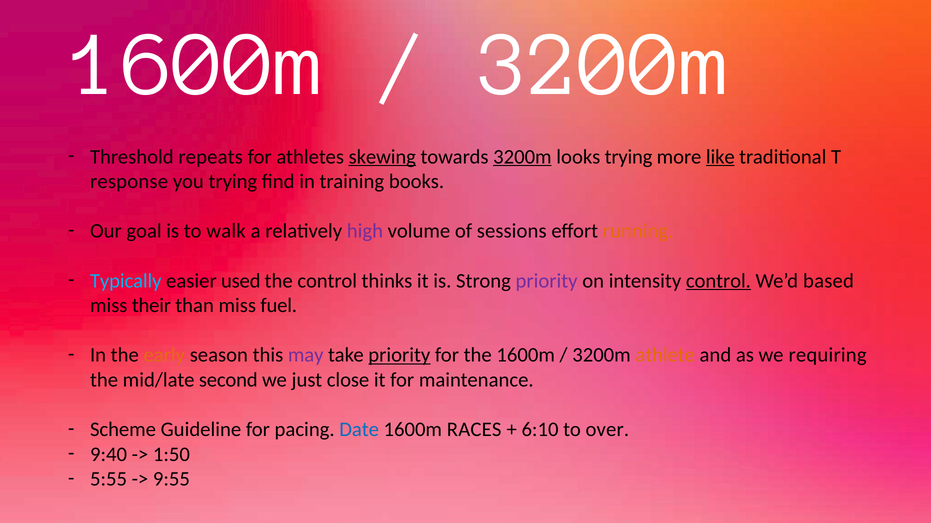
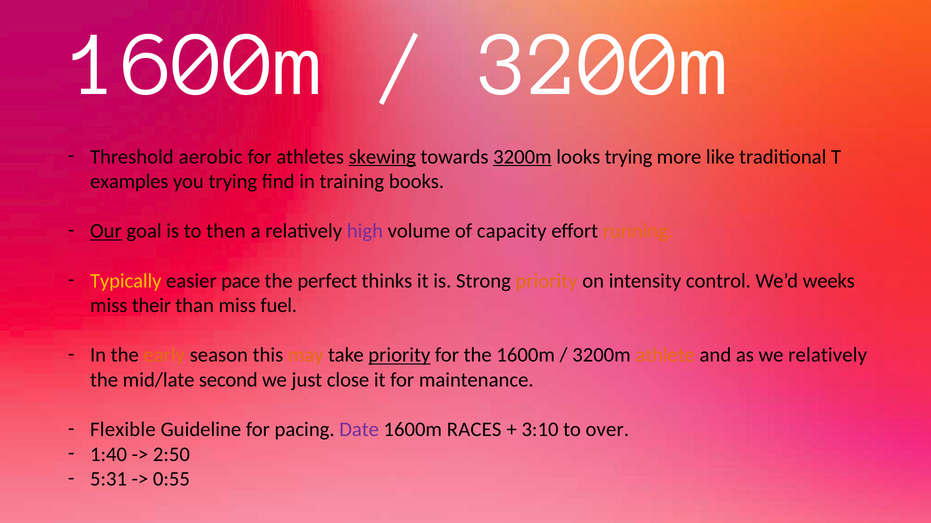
repeats: repeats -> aerobic (211, 157)
like underline: present -> none (720, 157)
response: response -> examples (129, 182)
Our underline: none -> present (106, 231)
walk: walk -> then (226, 231)
sessions: sessions -> capacity (512, 231)
Typically colour: light blue -> yellow (126, 281)
used: used -> pace (241, 281)
the control: control -> perfect (327, 281)
priority colour: purple -> orange (547, 281)
control underline: present -> none (718, 281)
based: based -> weeks (829, 281)
may colour: purple -> orange (306, 356)
we requiring: requiring -> relatively (828, 356)
Scheme: Scheme -> Flexible (123, 430)
Date colour: blue -> purple (359, 430)
6:10: 6:10 -> 3:10 (540, 430)
9:40: 9:40 -> 1:40 (109, 455)
1:50: 1:50 -> 2:50 (171, 455)
5:55: 5:55 -> 5:31 (109, 480)
9:55: 9:55 -> 0:55 (171, 480)
